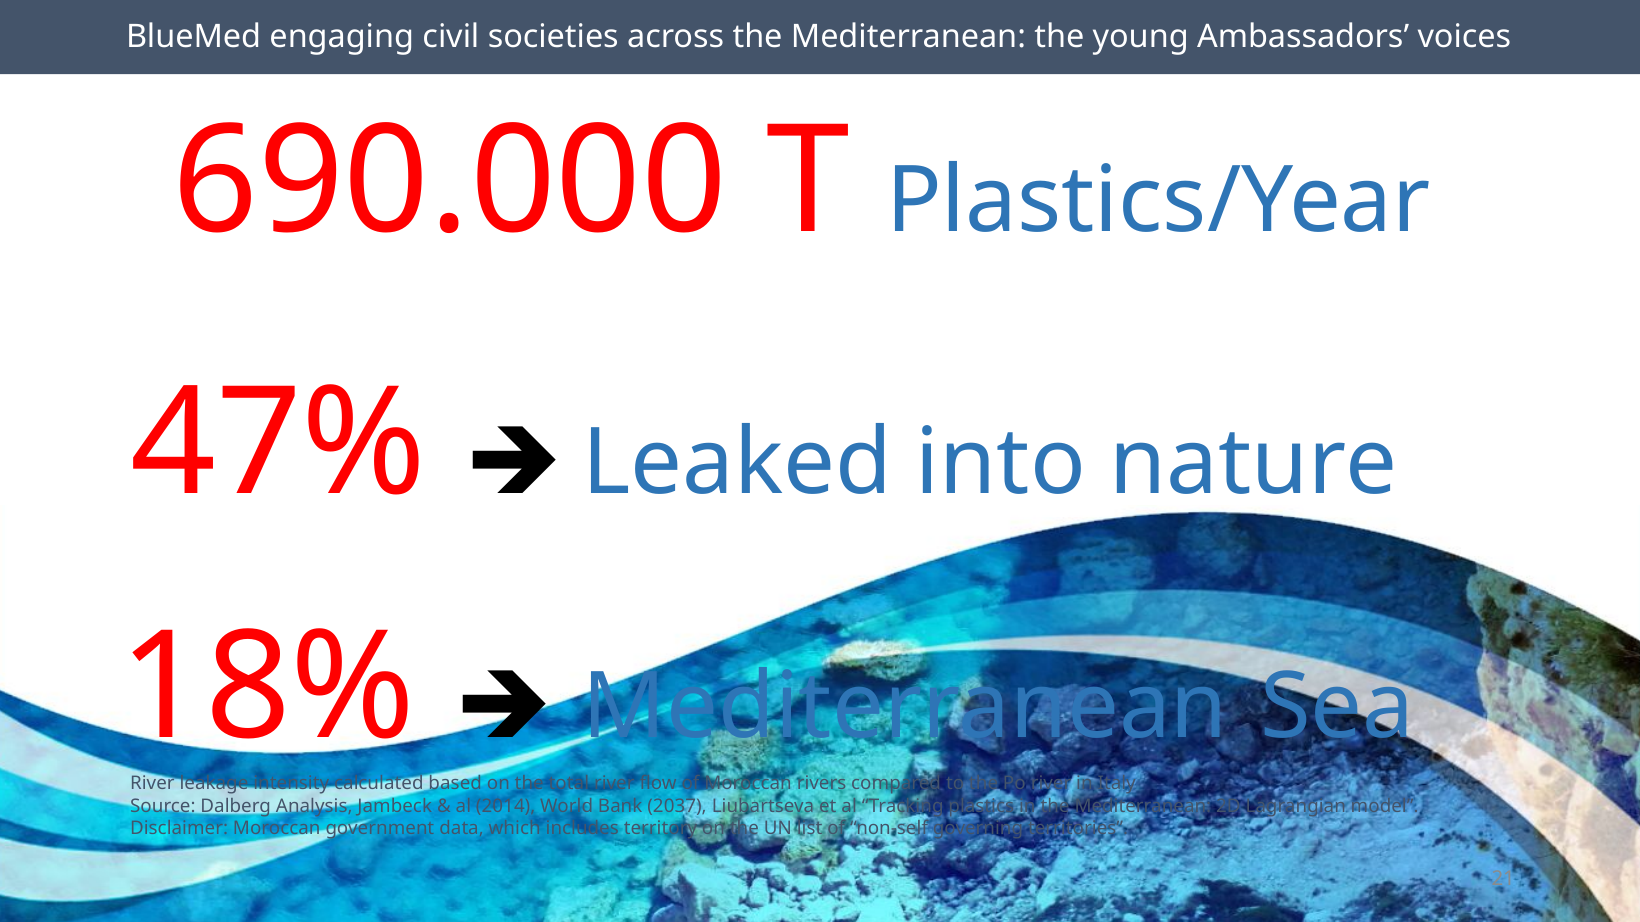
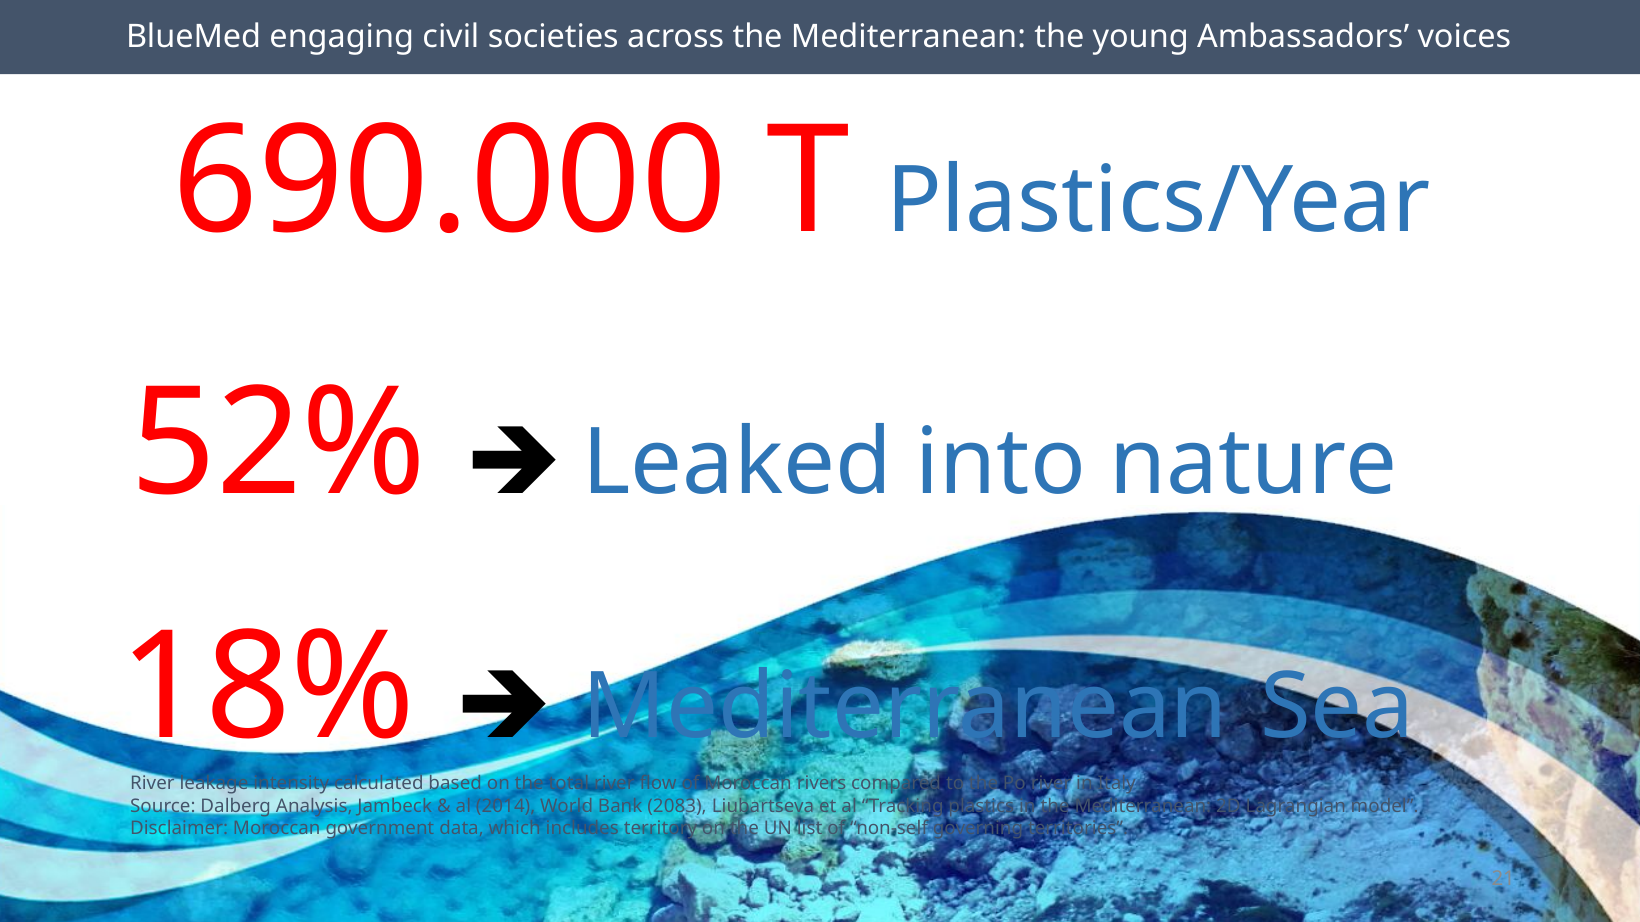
47%: 47% -> 52% (279, 444)
2037: 2037 -> 2083 (677, 807)
